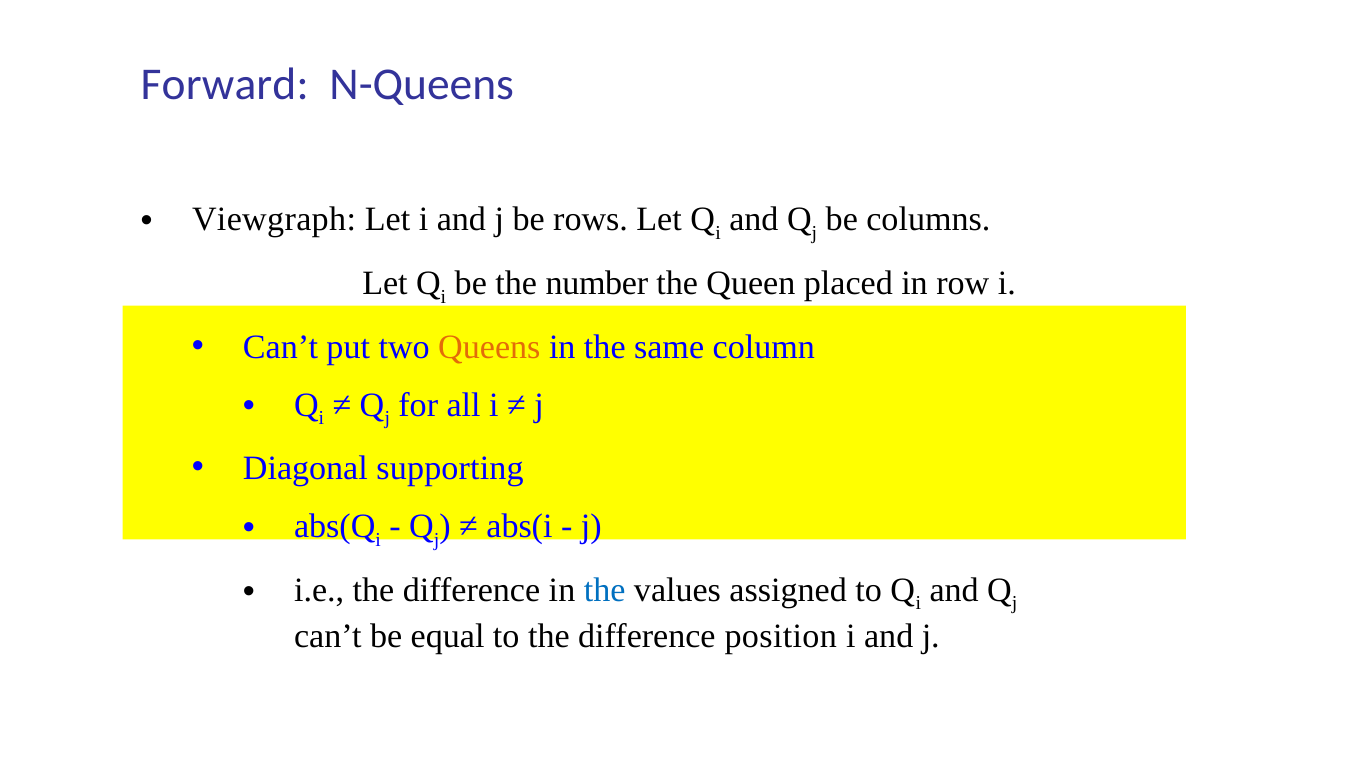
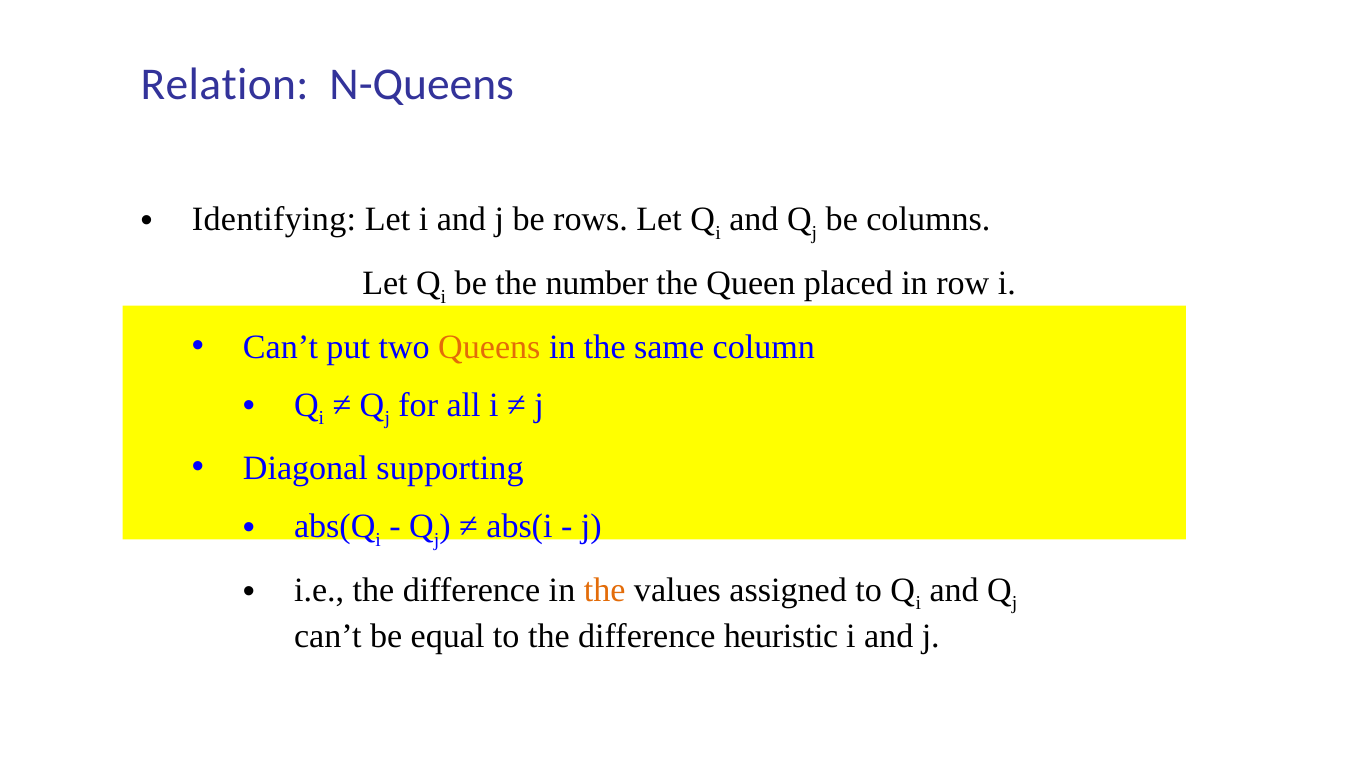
Forward: Forward -> Relation (225, 85)
Viewgraph: Viewgraph -> Identifying (274, 220)
the colour: blue -> orange (605, 590)
position: position -> heuristic (781, 637)
